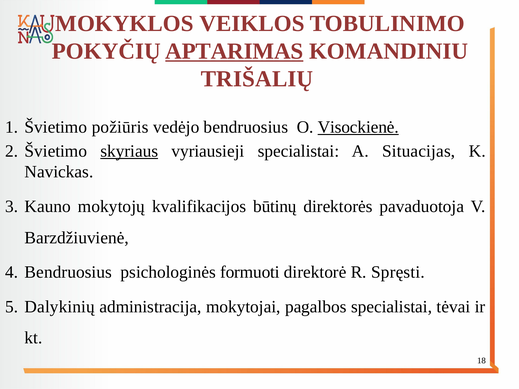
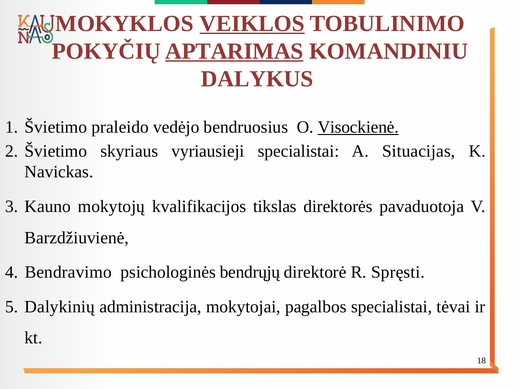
VEIKLOS underline: none -> present (252, 23)
TRIŠALIŲ: TRIŠALIŲ -> DALYKUS (257, 79)
požiūris: požiūris -> praleido (120, 127)
skyriaus underline: present -> none (129, 151)
būtinų: būtinų -> tikslas (275, 207)
Bendruosius: Bendruosius -> Bendravimo (68, 272)
formuoti: formuoti -> bendrųjų (250, 272)
